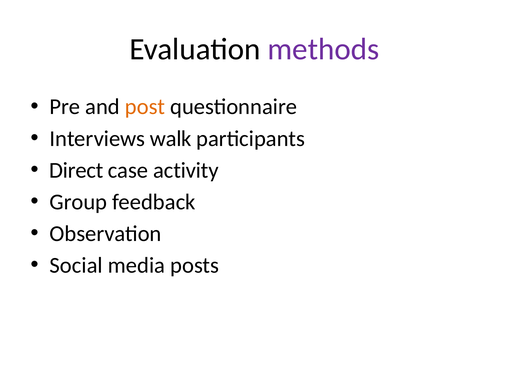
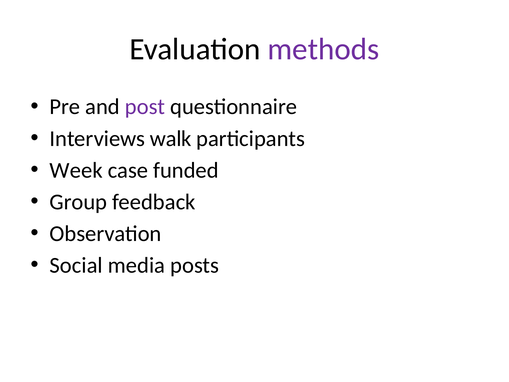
post colour: orange -> purple (145, 107)
Direct: Direct -> Week (76, 170)
activity: activity -> funded (186, 170)
